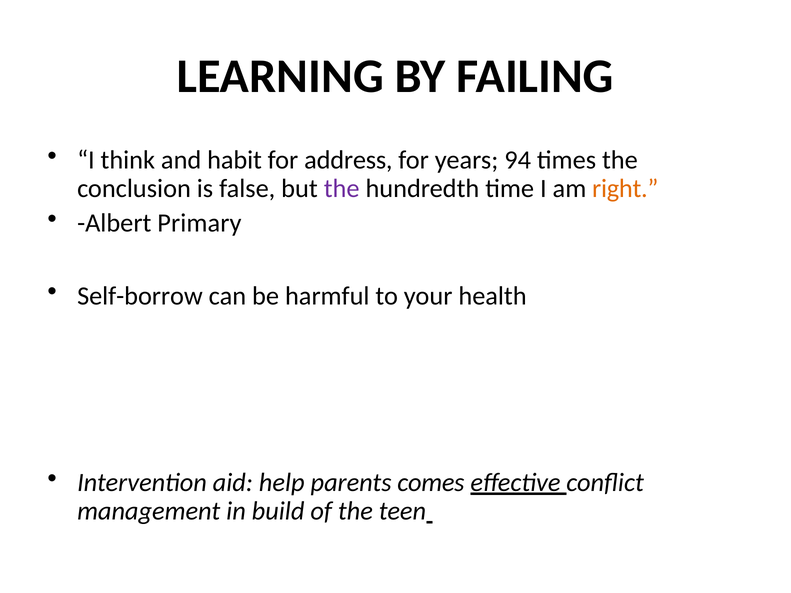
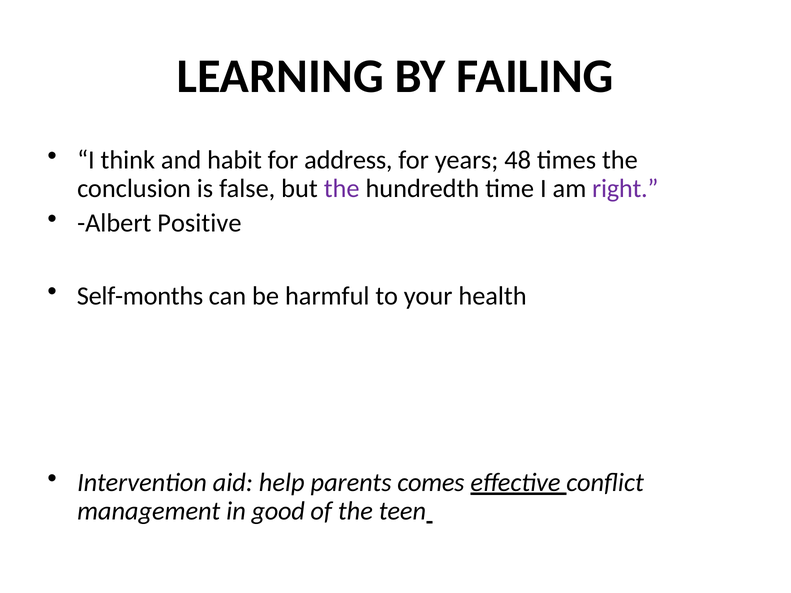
94: 94 -> 48 (518, 160)
right colour: orange -> purple (625, 189)
Primary: Primary -> Positive (199, 223)
Self-borrow: Self-borrow -> Self-months (140, 296)
build: build -> good (278, 511)
